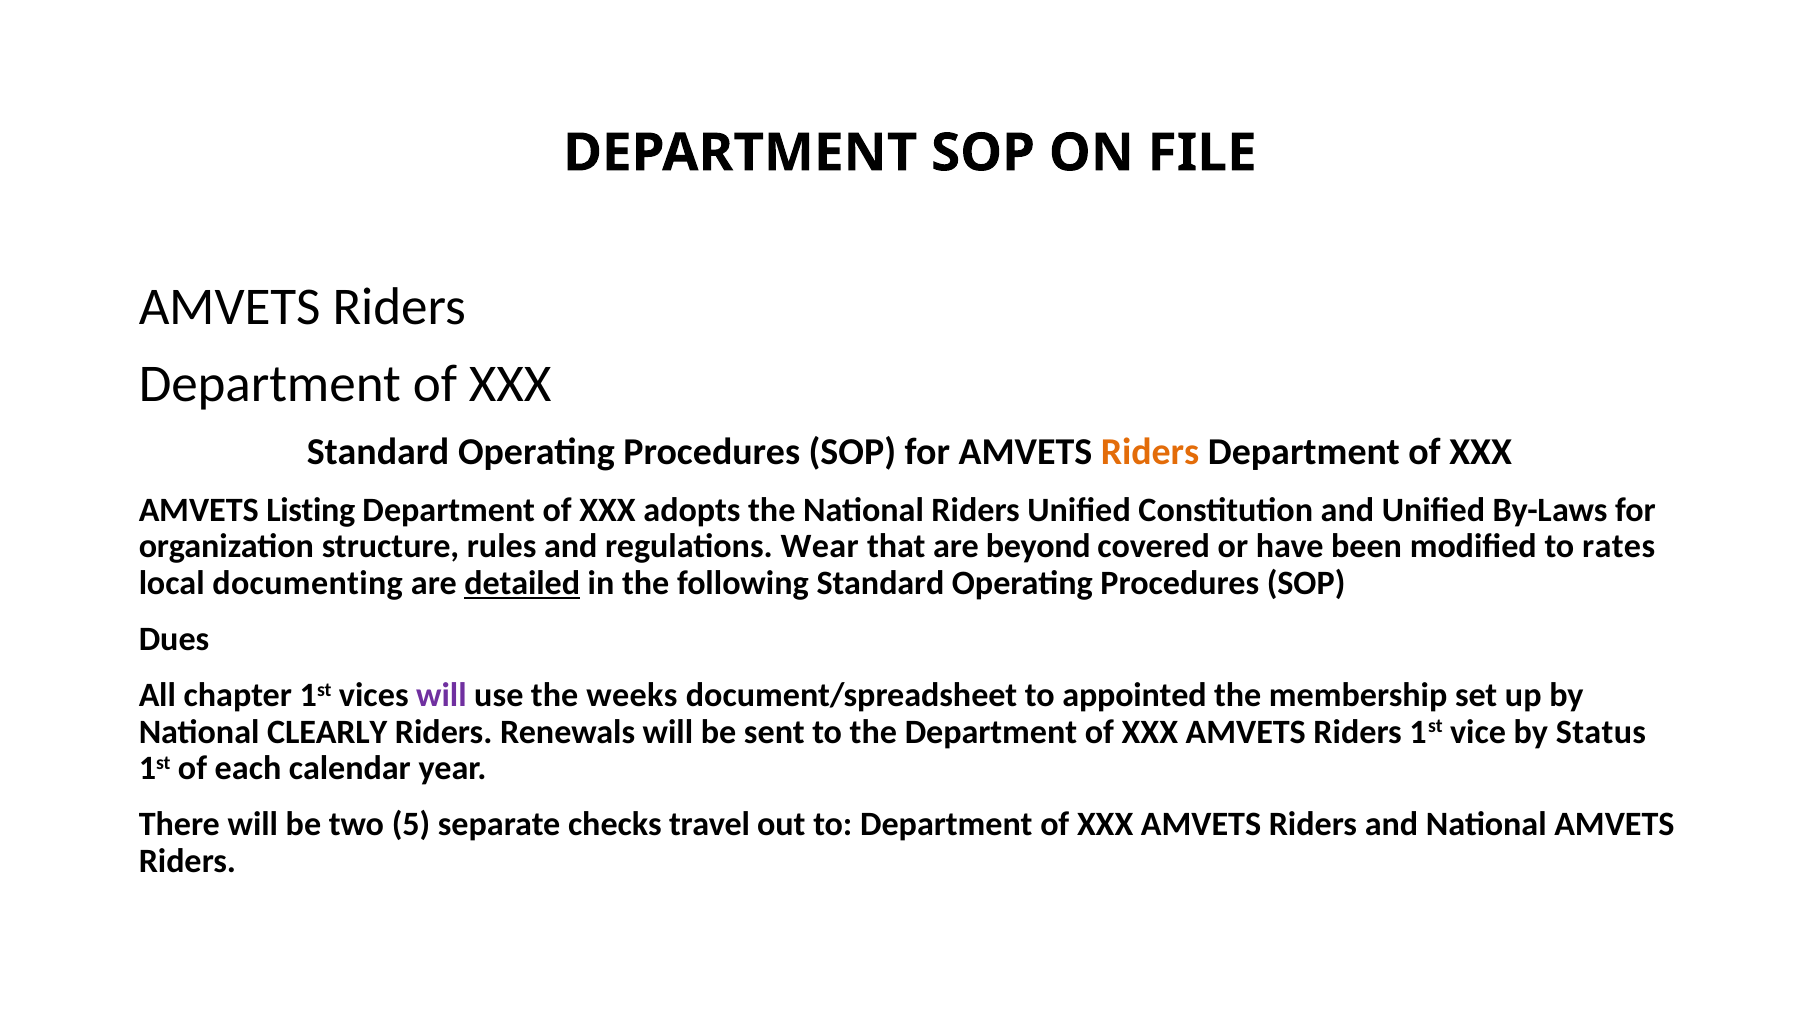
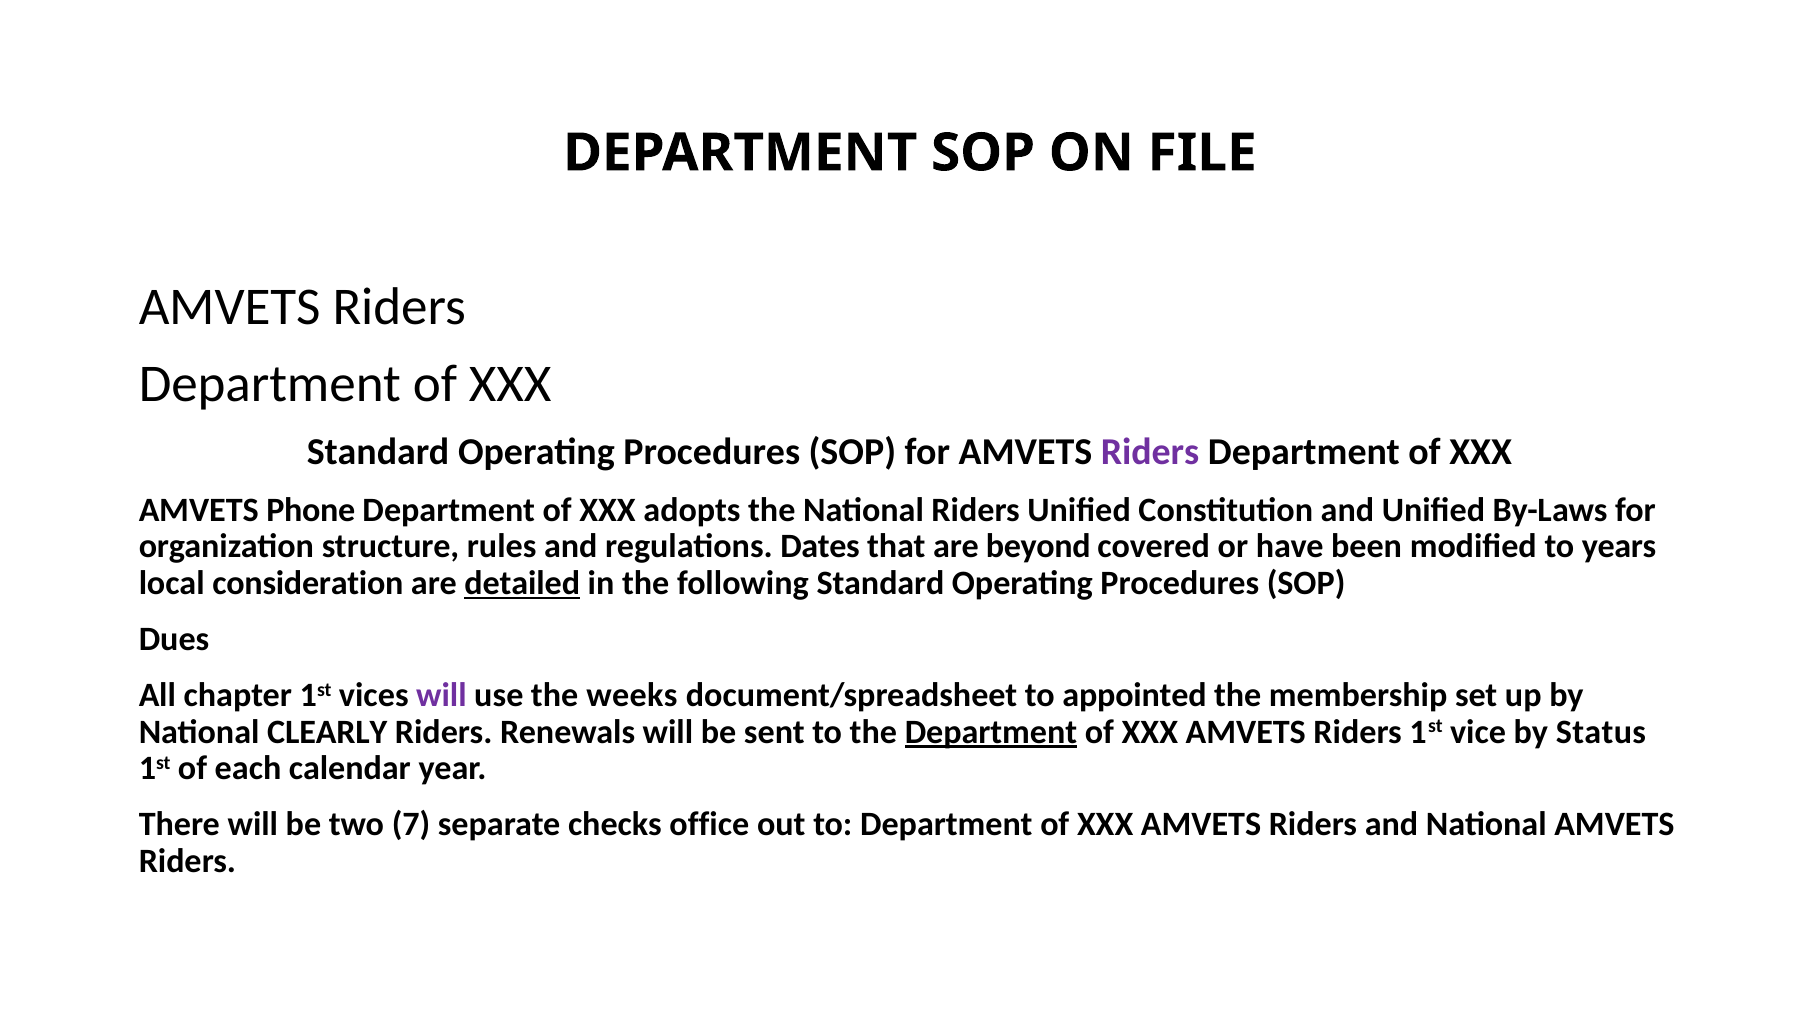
Riders colour: orange -> purple (1150, 452)
Listing: Listing -> Phone (311, 510)
Wear: Wear -> Dates (820, 547)
rates: rates -> years (1619, 547)
documenting: documenting -> consideration (308, 584)
Department underline: none -> present (991, 732)
5: 5 -> 7 (411, 825)
travel: travel -> office (709, 825)
